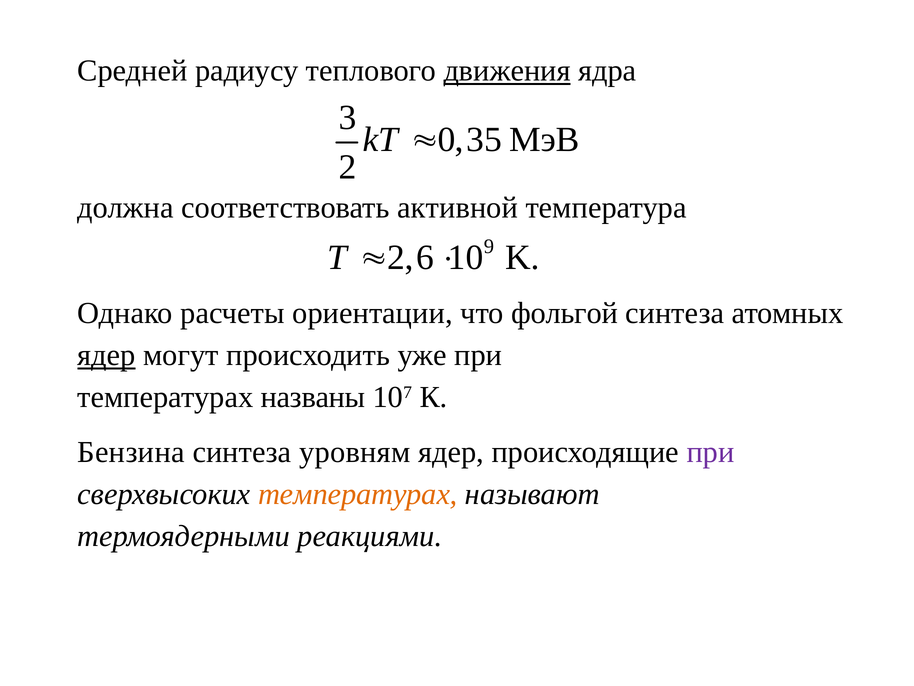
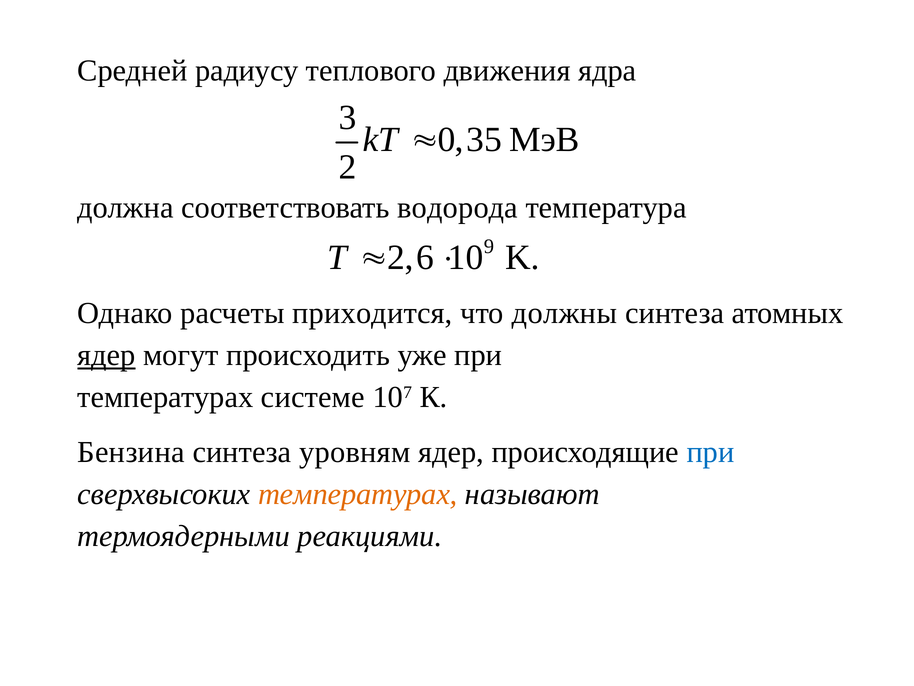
движения underline: present -> none (507, 71)
активной: активной -> водорода (458, 208)
ориентации: ориентации -> приходится (372, 313)
фольгой: фольгой -> должны (564, 313)
названы: названы -> системе (313, 397)
при colour: purple -> blue (711, 452)
